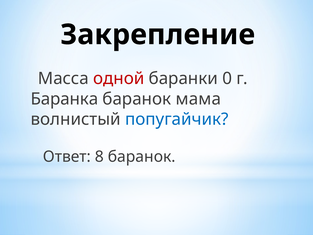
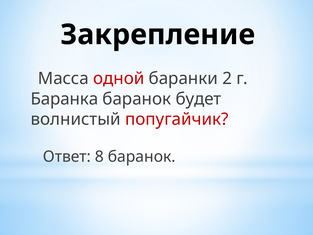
0: 0 -> 2 (227, 79)
мама: мама -> будет (198, 99)
попугайчик colour: blue -> red (177, 119)
